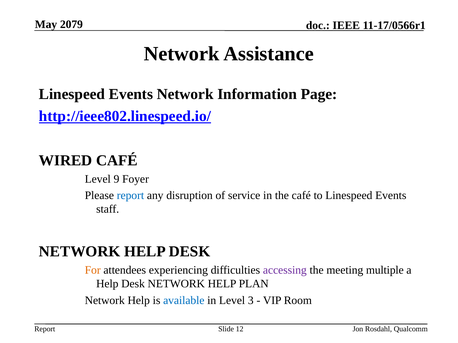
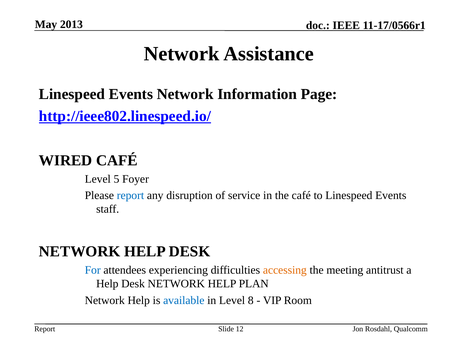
2079: 2079 -> 2013 (71, 24)
9: 9 -> 5 (116, 179)
For colour: orange -> blue (93, 270)
accessing colour: purple -> orange (285, 270)
multiple: multiple -> antitrust (385, 270)
3: 3 -> 8 (251, 301)
